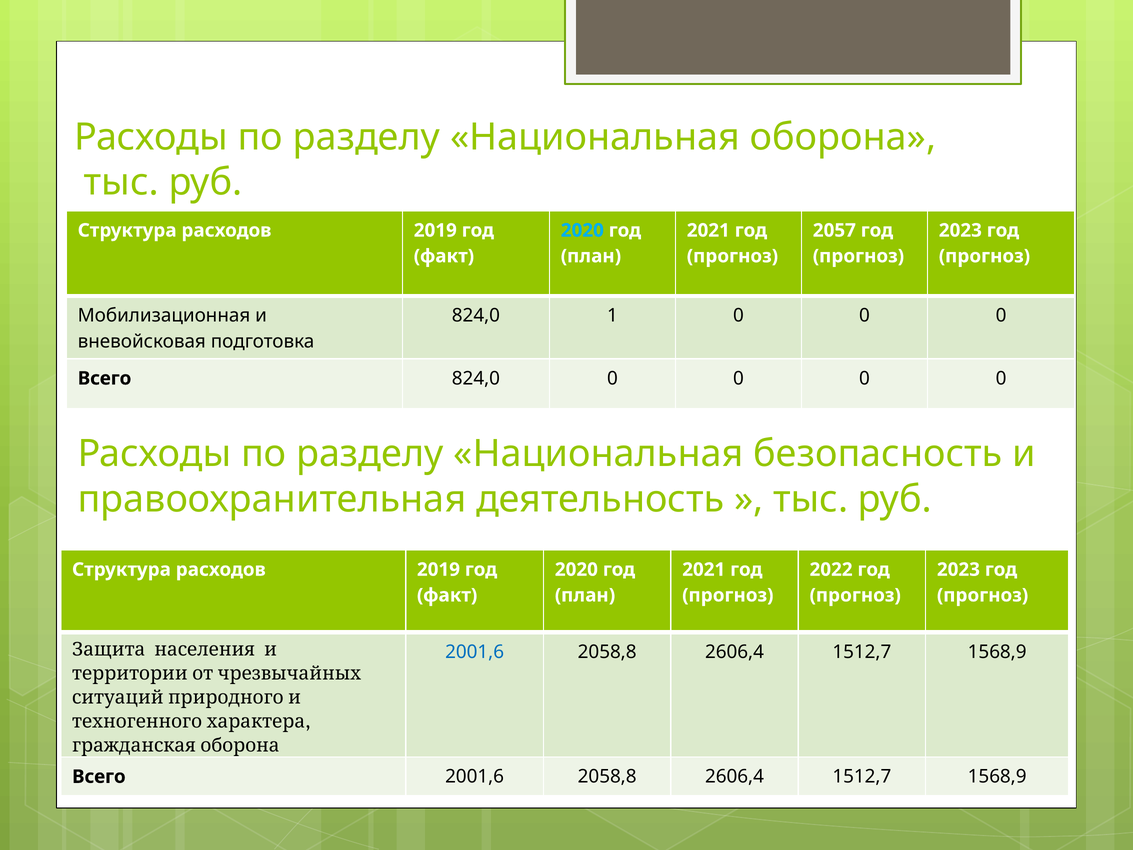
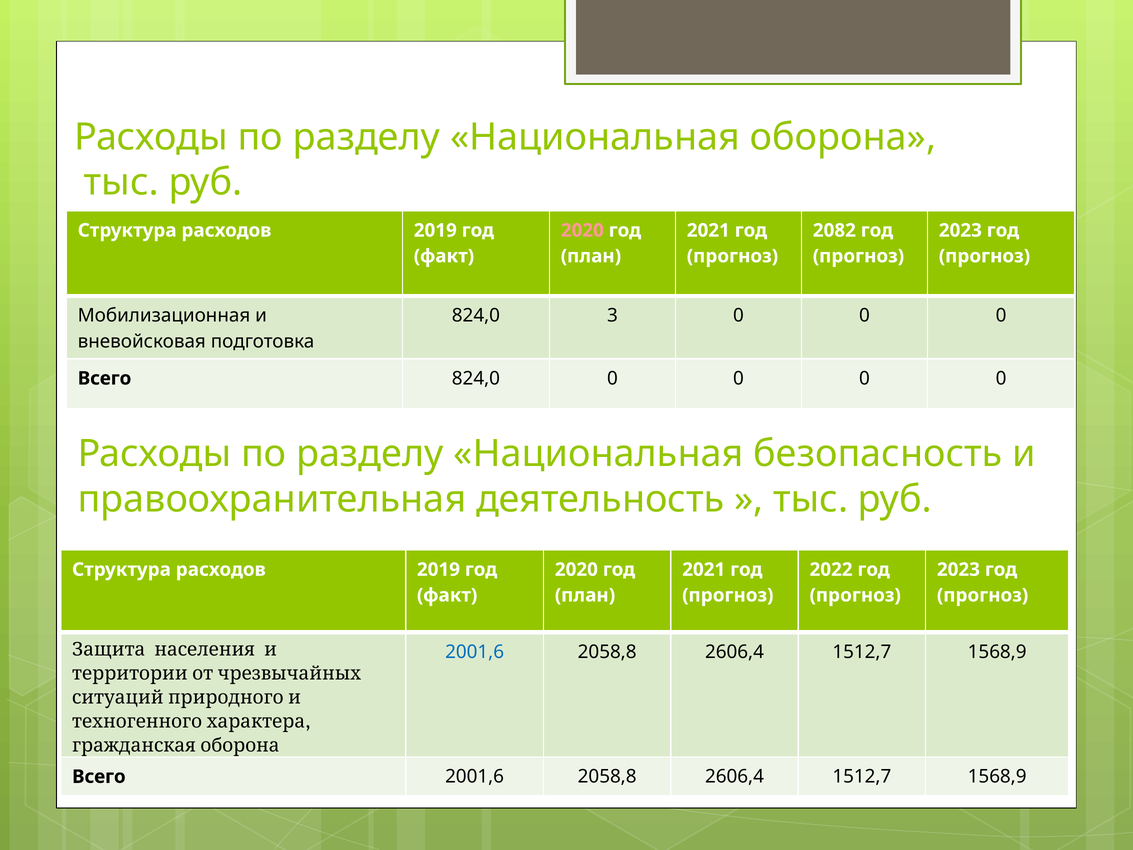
2020 colour: light blue -> pink (582, 230)
2057: 2057 -> 2082 (834, 230)
1: 1 -> 3 (612, 316)
